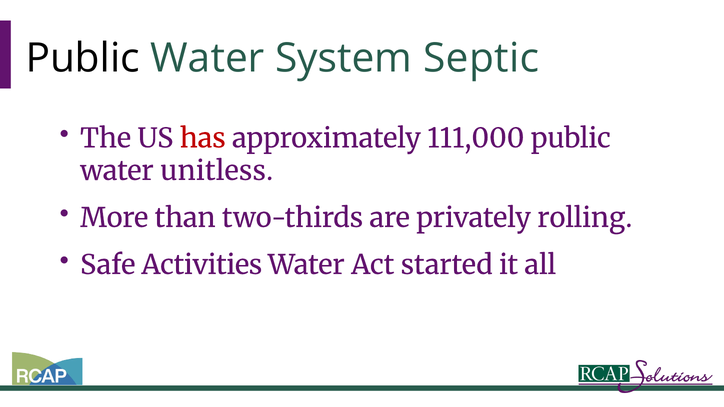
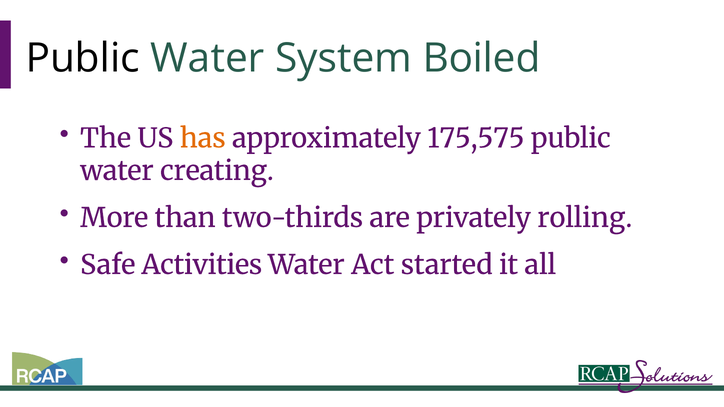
Septic: Septic -> Boiled (482, 58)
has colour: red -> orange (203, 139)
111,000: 111,000 -> 175,575 (476, 139)
unitless: unitless -> creating (217, 171)
